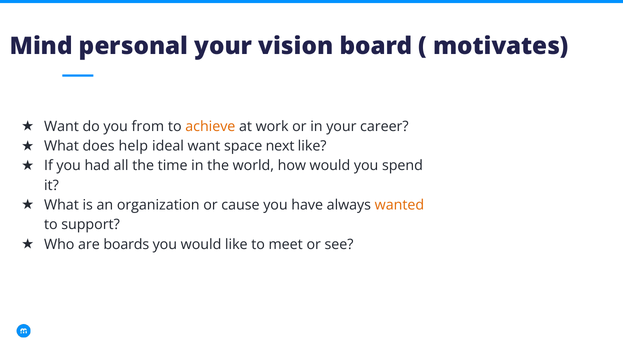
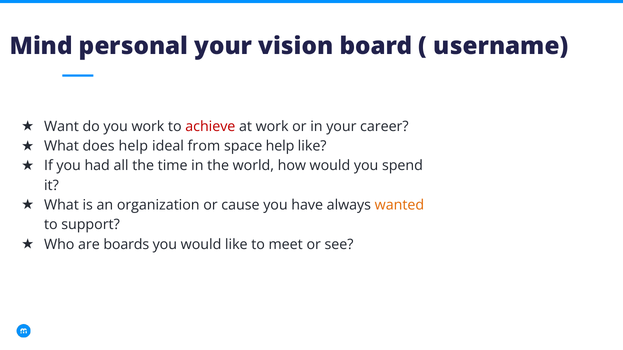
motivates: motivates -> username (501, 46)
you from: from -> work (148, 127)
achieve colour: orange -> red (210, 127)
ideal want: want -> from (204, 146)
space next: next -> help (280, 146)
